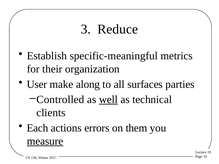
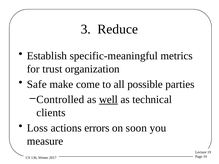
their: their -> trust (52, 69)
User: User -> Safe (37, 84)
along: along -> come (88, 84)
surfaces: surfaces -> possible (145, 84)
Each: Each -> Loss (37, 128)
them: them -> soon (136, 128)
measure underline: present -> none (45, 141)
